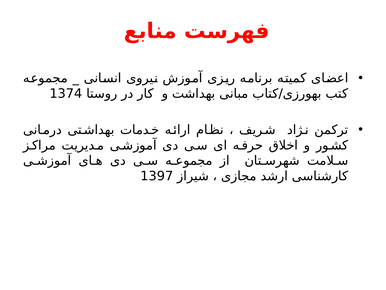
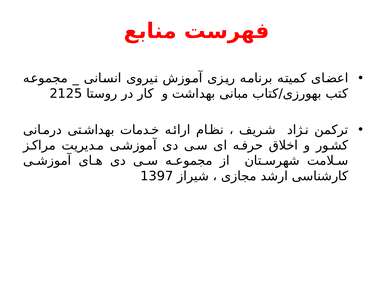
1374: 1374 -> 2125 (66, 94)
